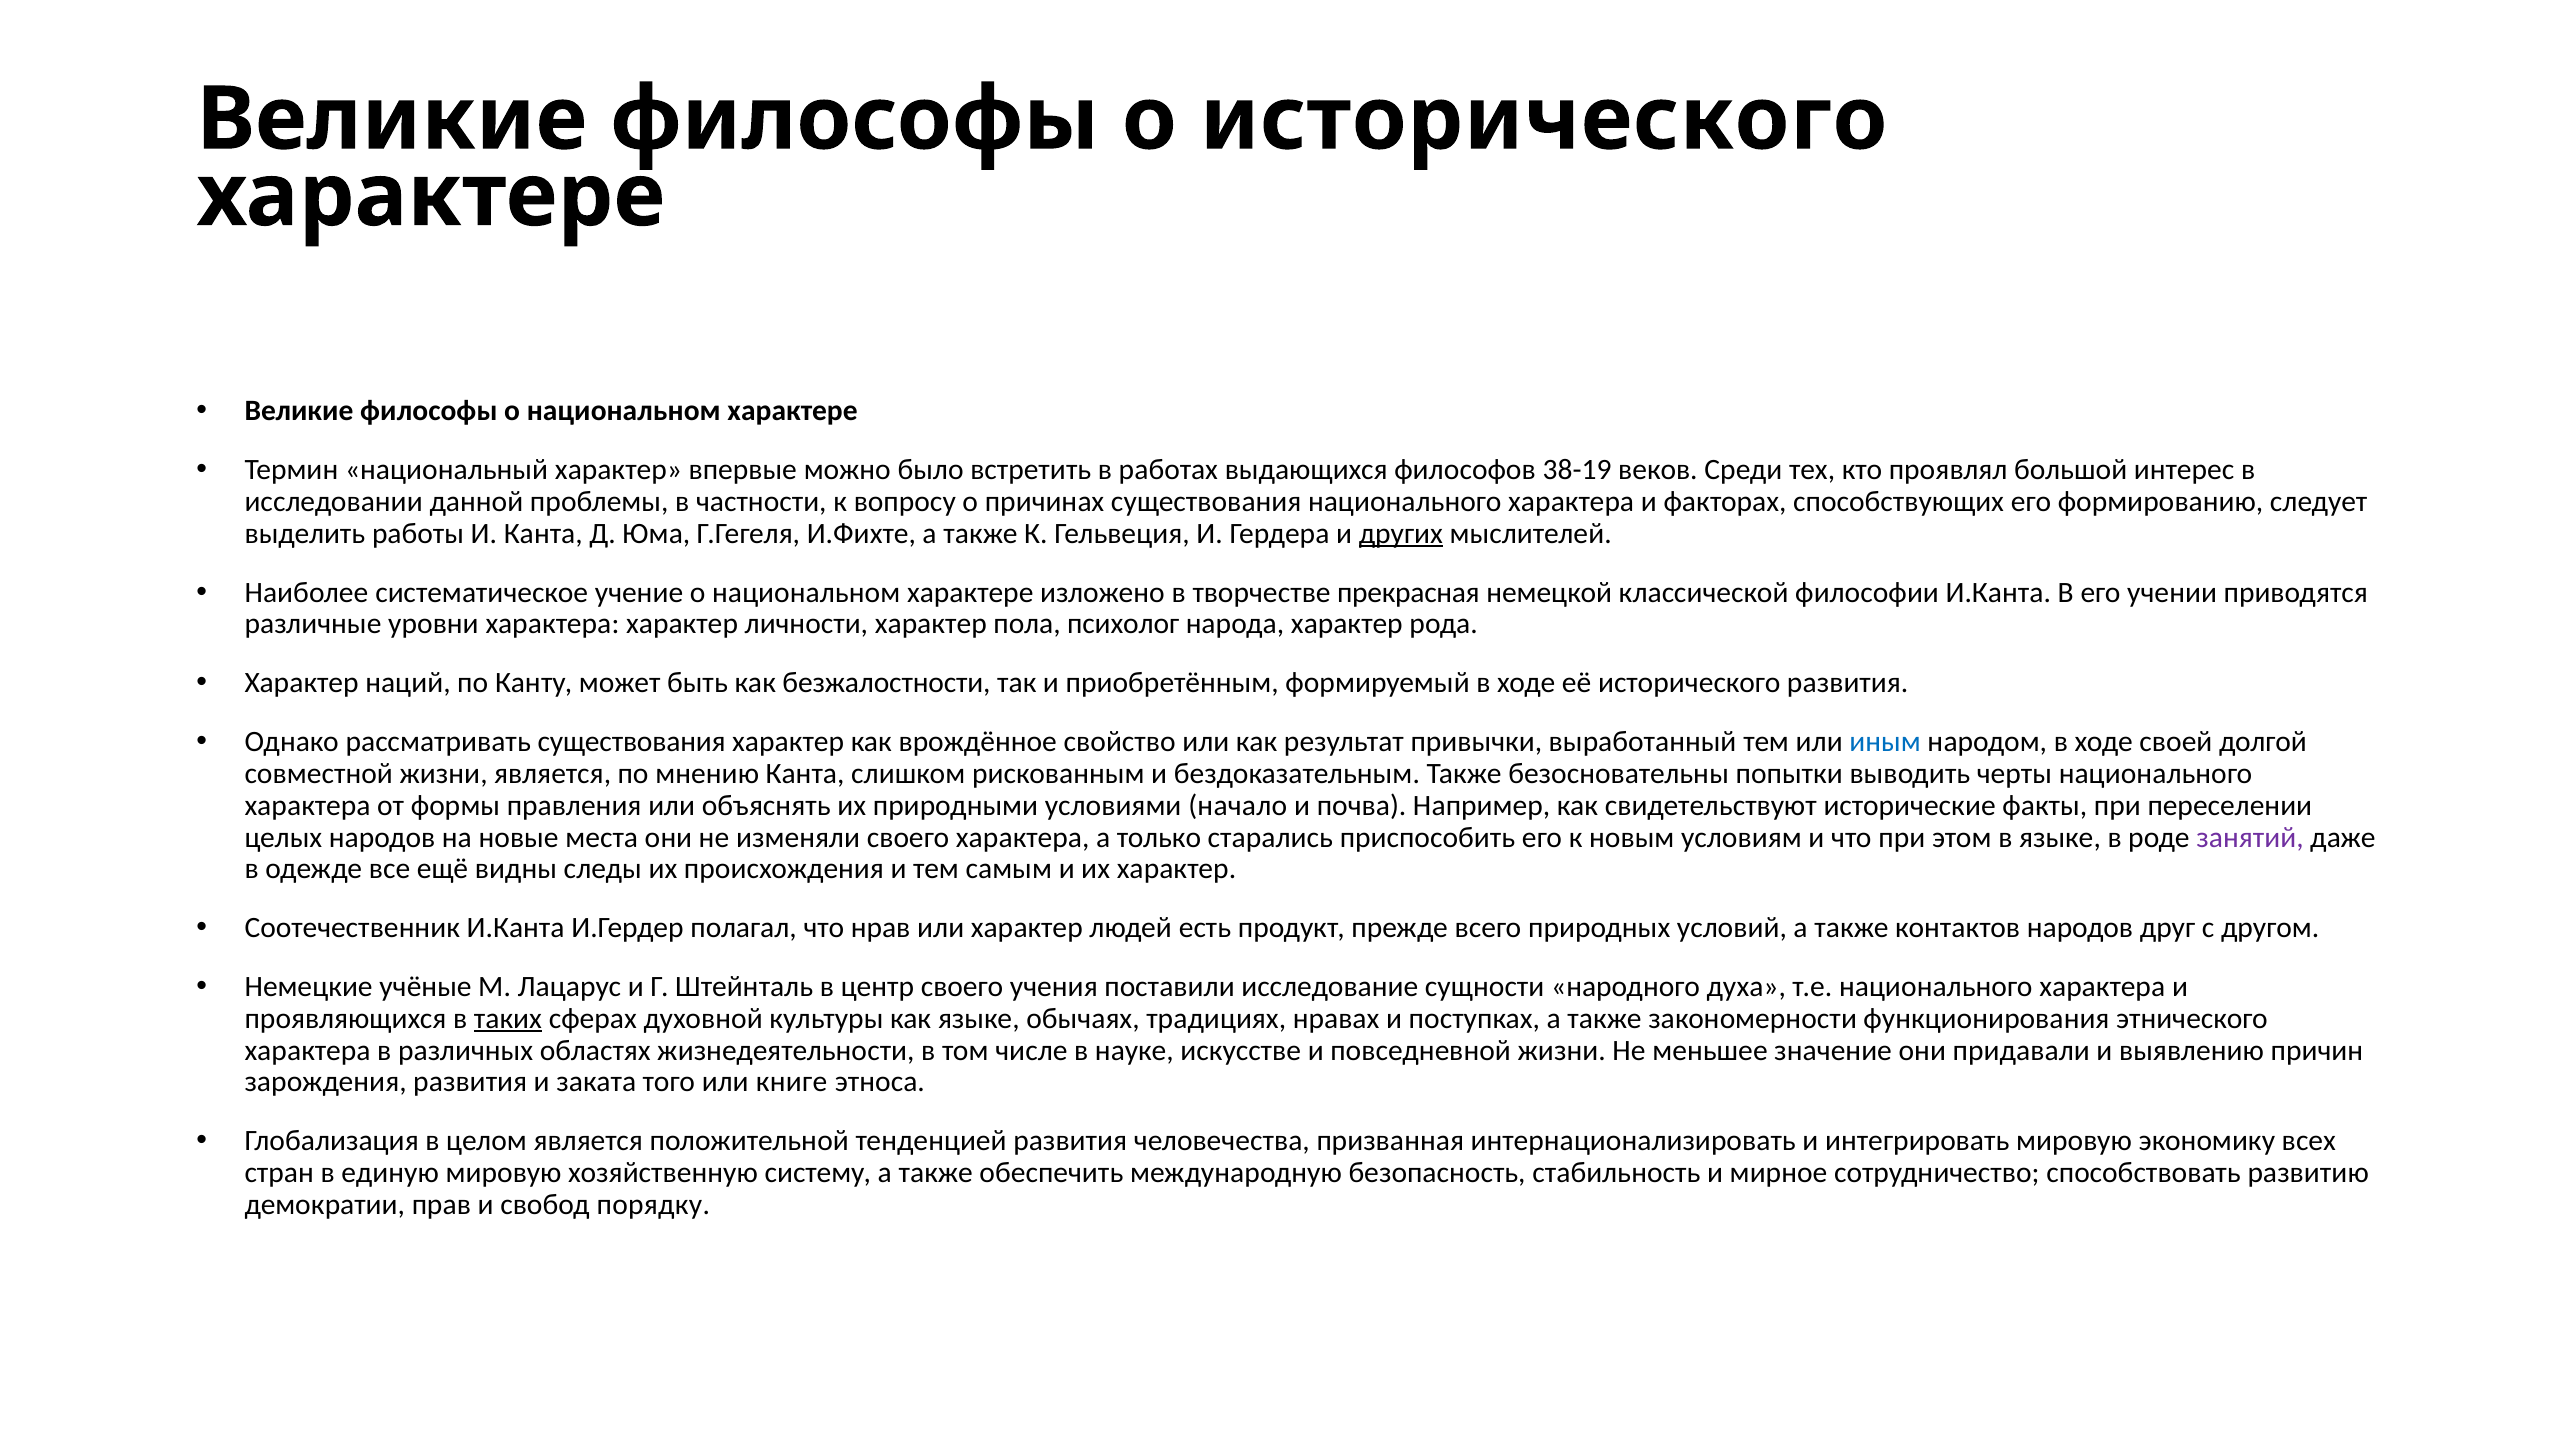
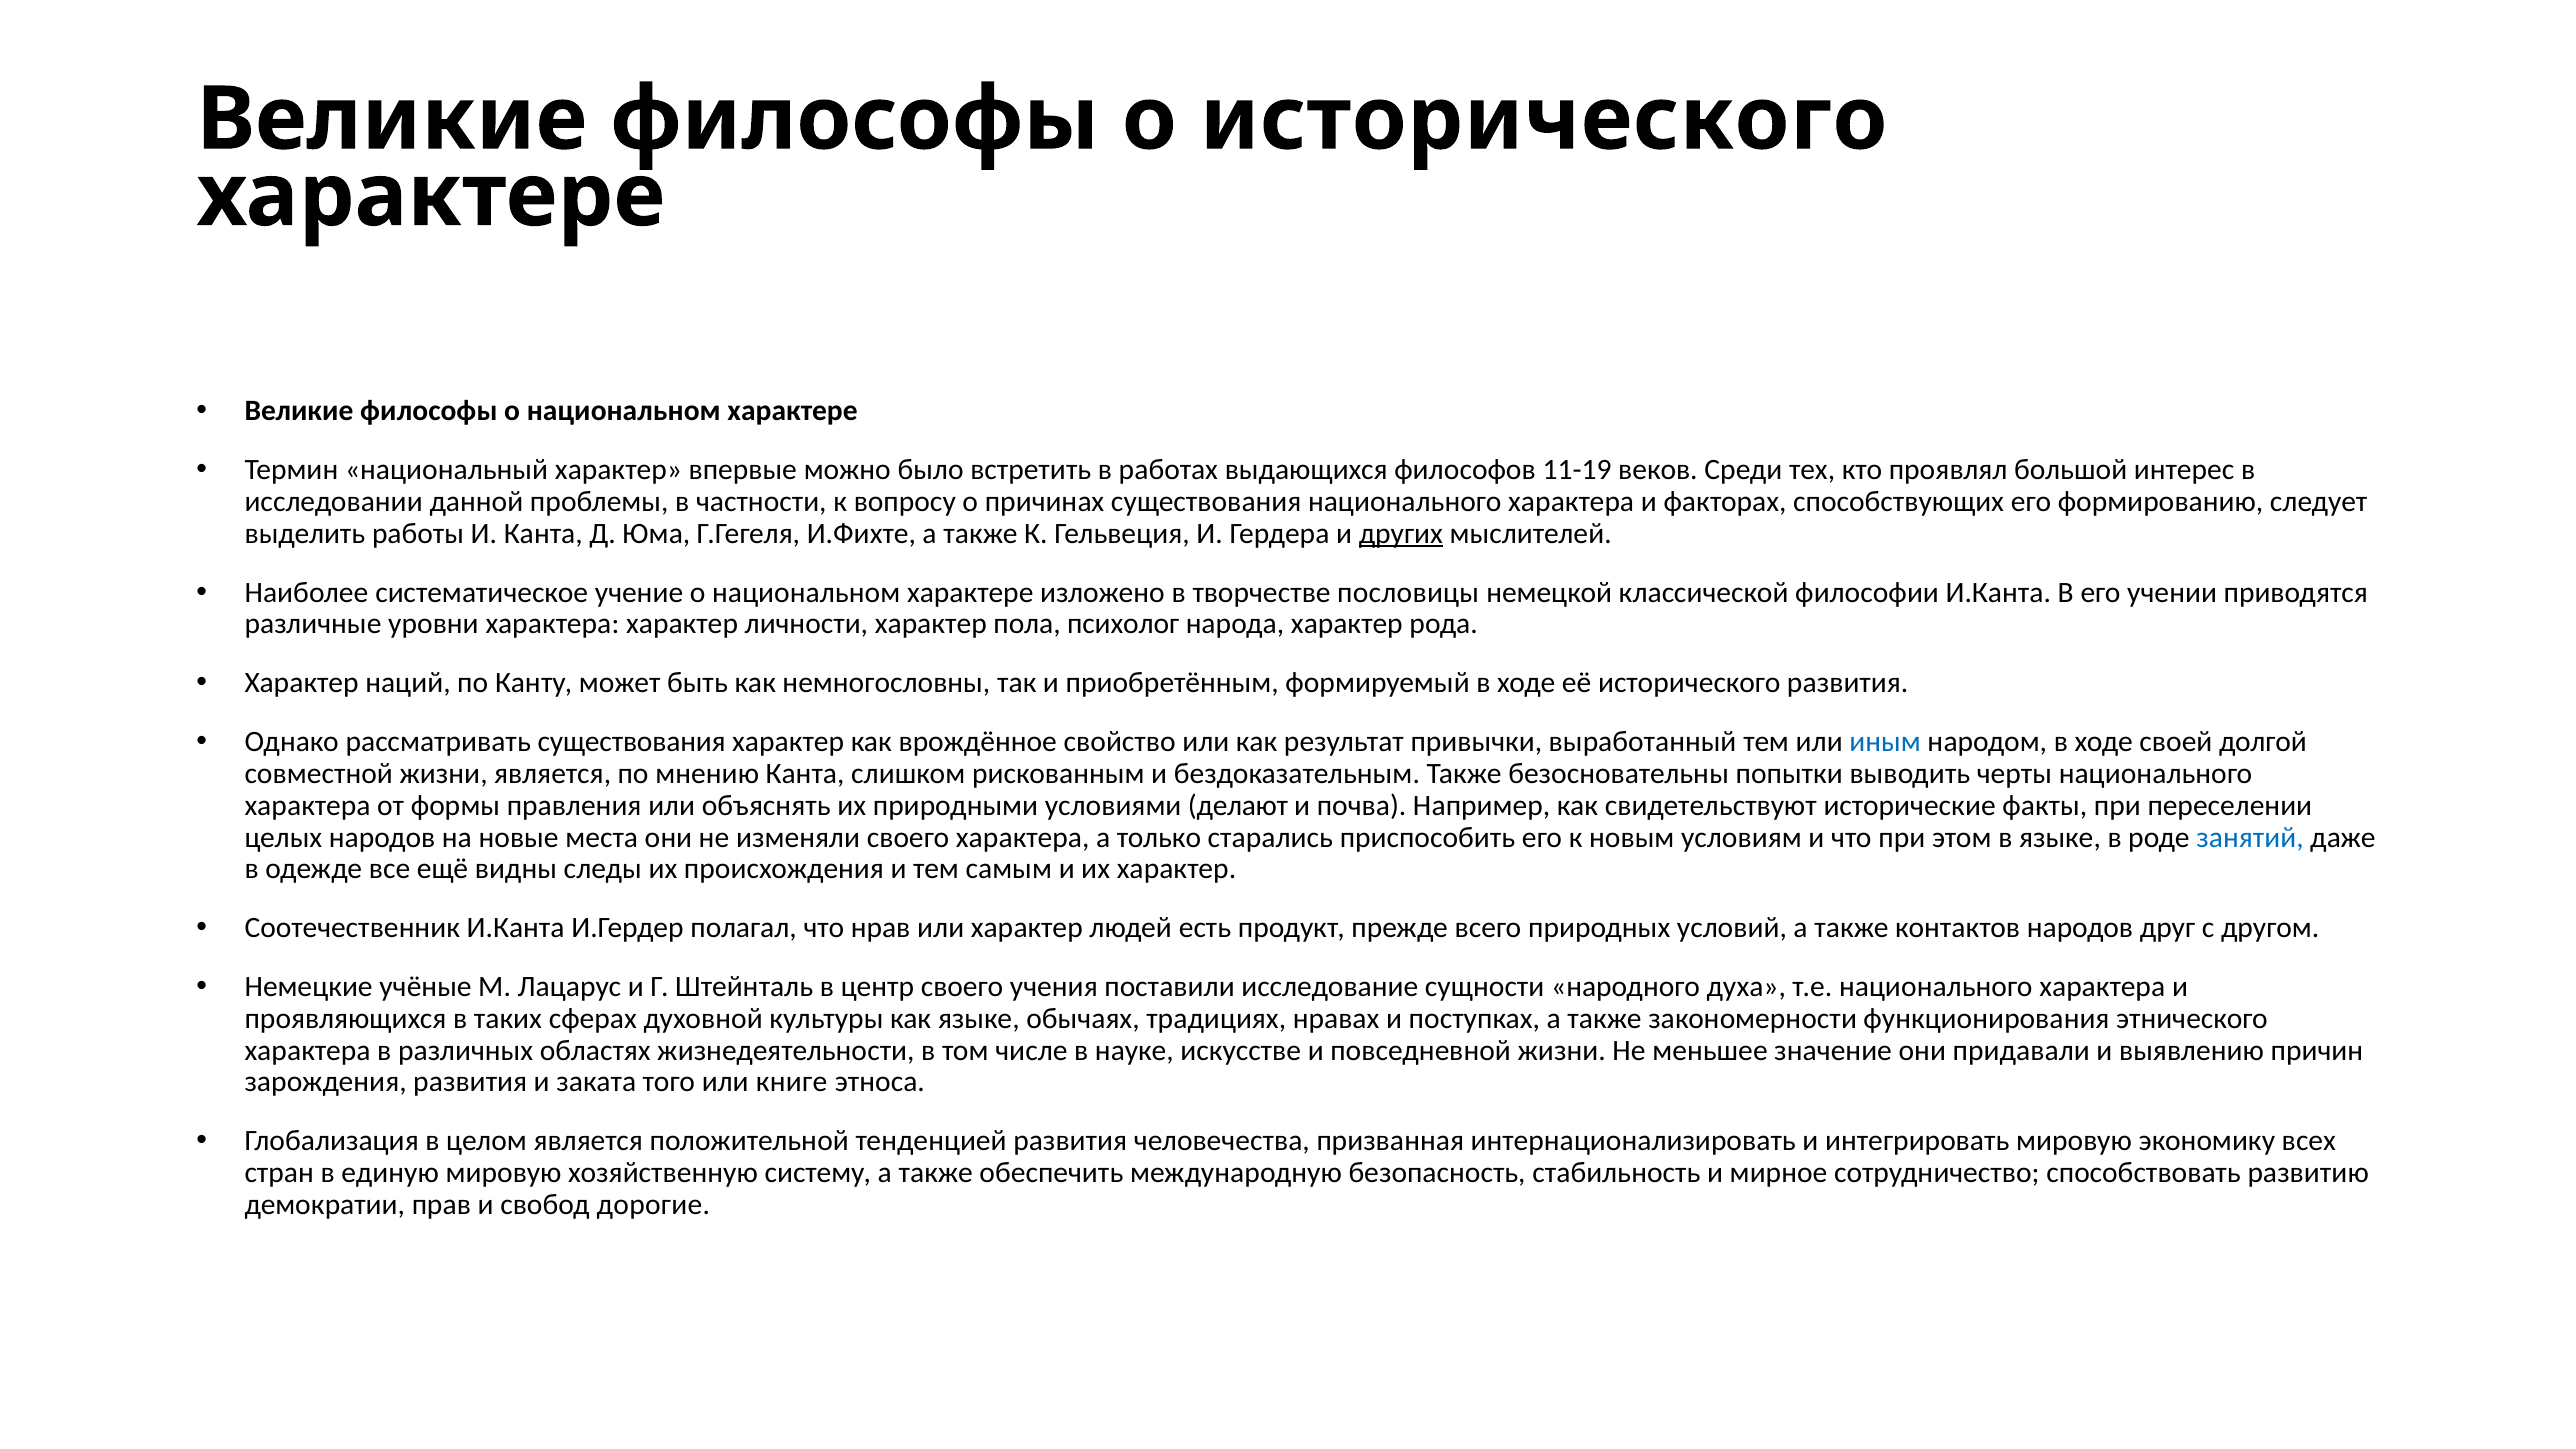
38-19: 38-19 -> 11-19 (1577, 470)
прекрасная: прекрасная -> пословицы (1408, 592)
безжалостности: безжалостности -> немногословны (886, 683)
начало: начало -> делают (1238, 805)
занятий colour: purple -> blue (2250, 837)
таких underline: present -> none (508, 1018)
порядку: порядку -> дорогие (653, 1205)
